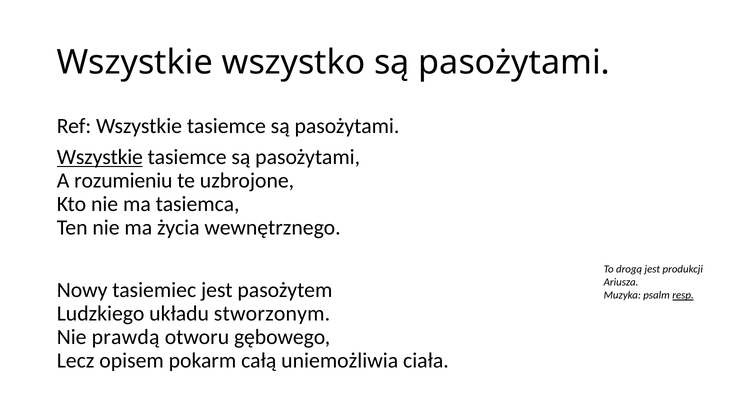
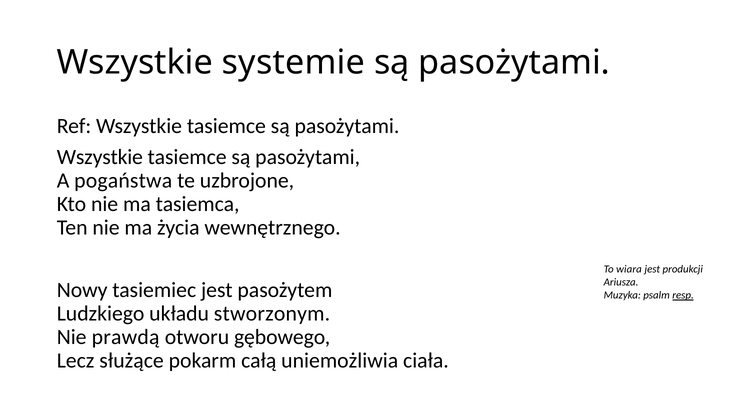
wszystko: wszystko -> systemie (293, 63)
Wszystkie underline: present -> none (100, 157)
rozumieniu: rozumieniu -> pogaństwa (123, 181)
drogą: drogą -> wiara (629, 269)
opisem: opisem -> służące (132, 360)
